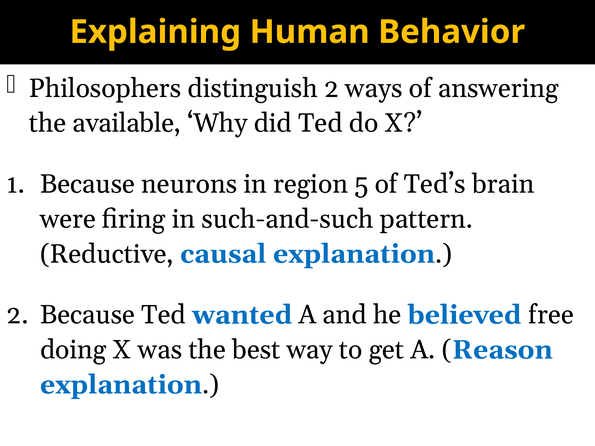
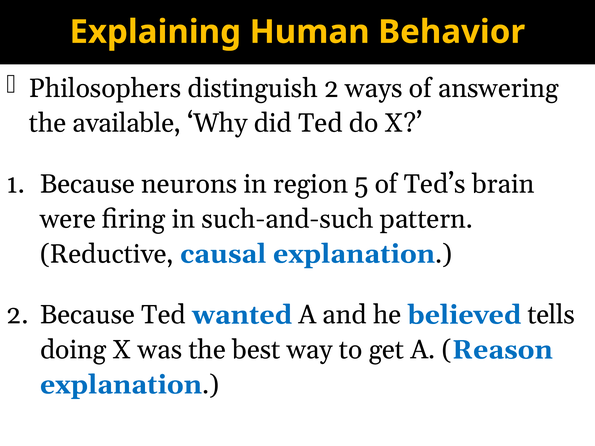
free: free -> tells (551, 315)
